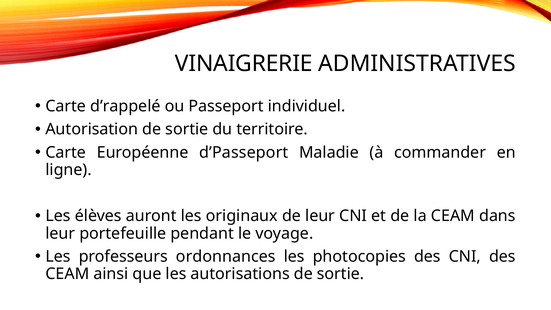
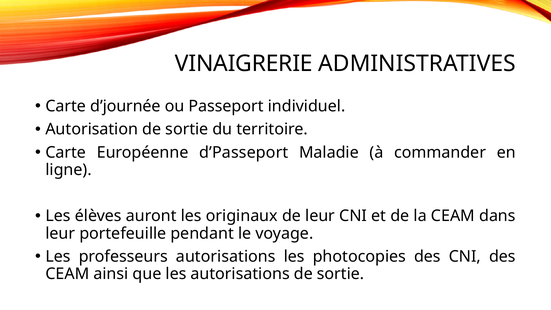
d’rappelé: d’rappelé -> d’journée (125, 106)
professeurs ordonnances: ordonnances -> autorisations (226, 256)
